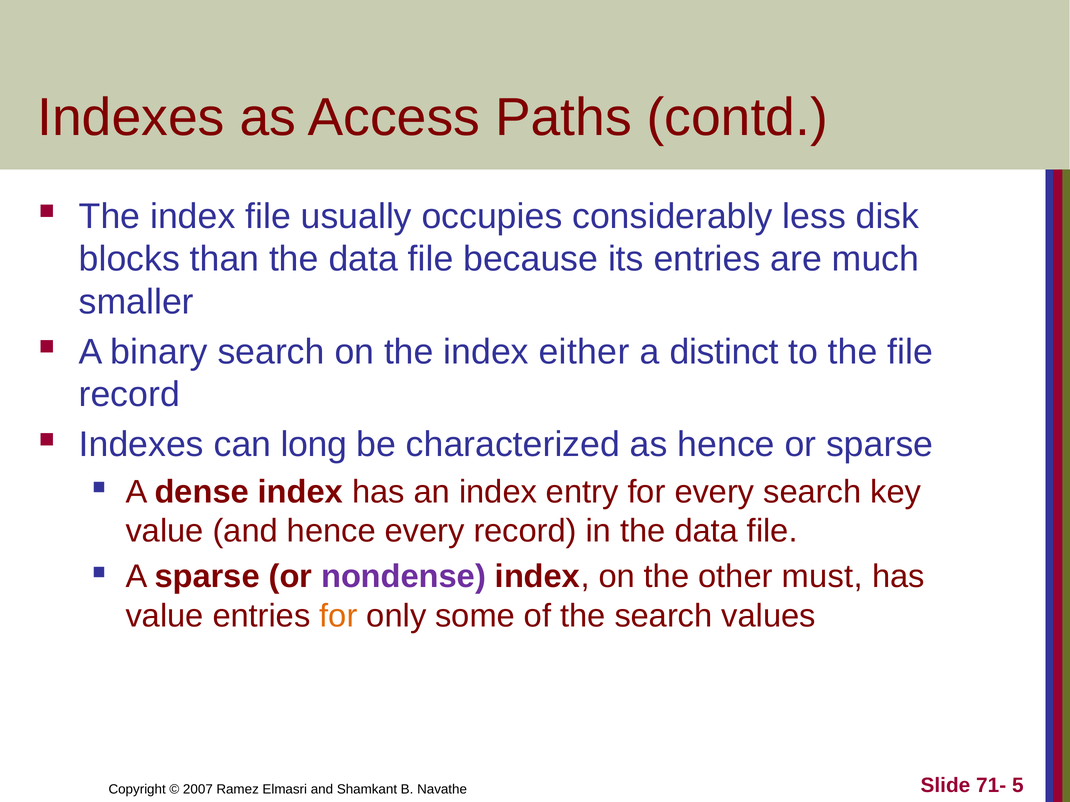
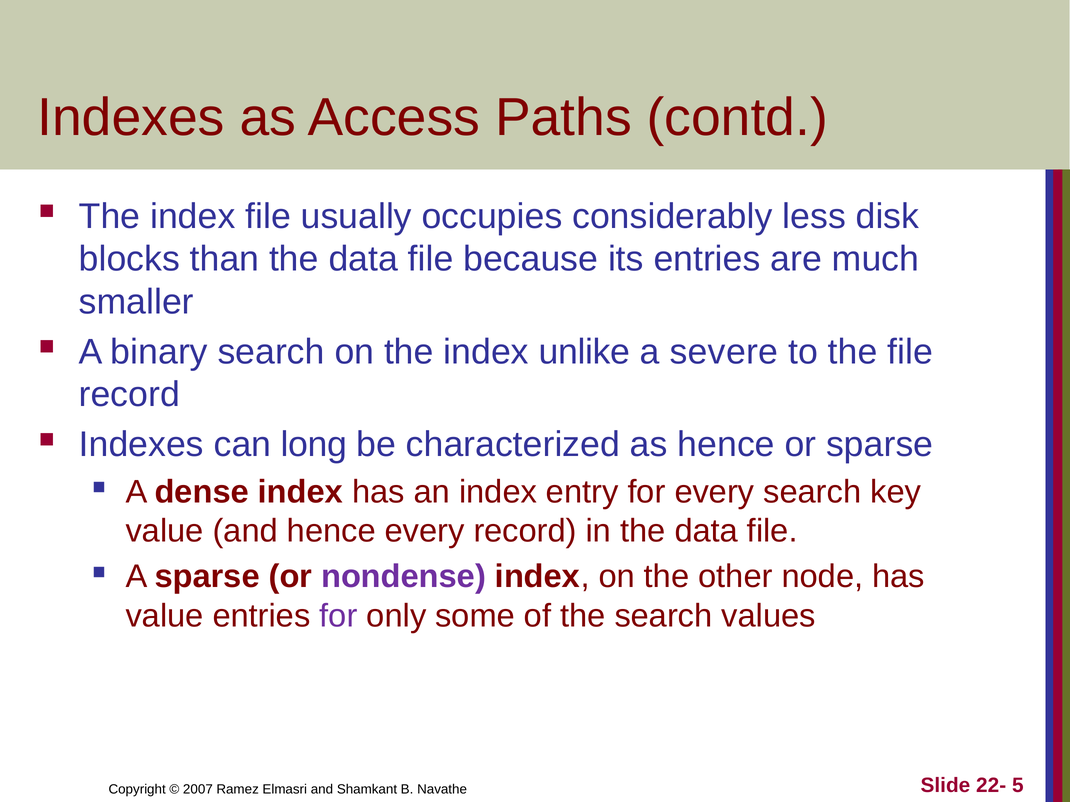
either: either -> unlike (584, 352)
distinct: distinct -> severe (724, 352)
must: must -> node (822, 577)
for colour: orange -> purple (338, 616)
71-: 71- -> 22- (991, 786)
